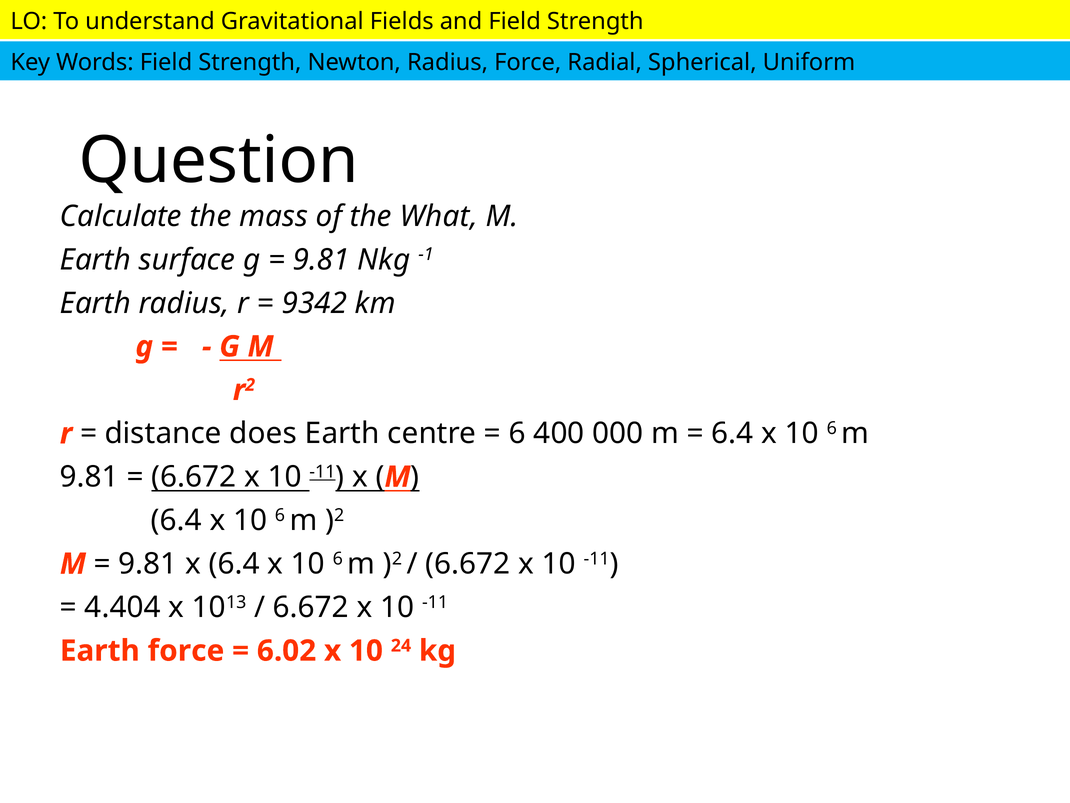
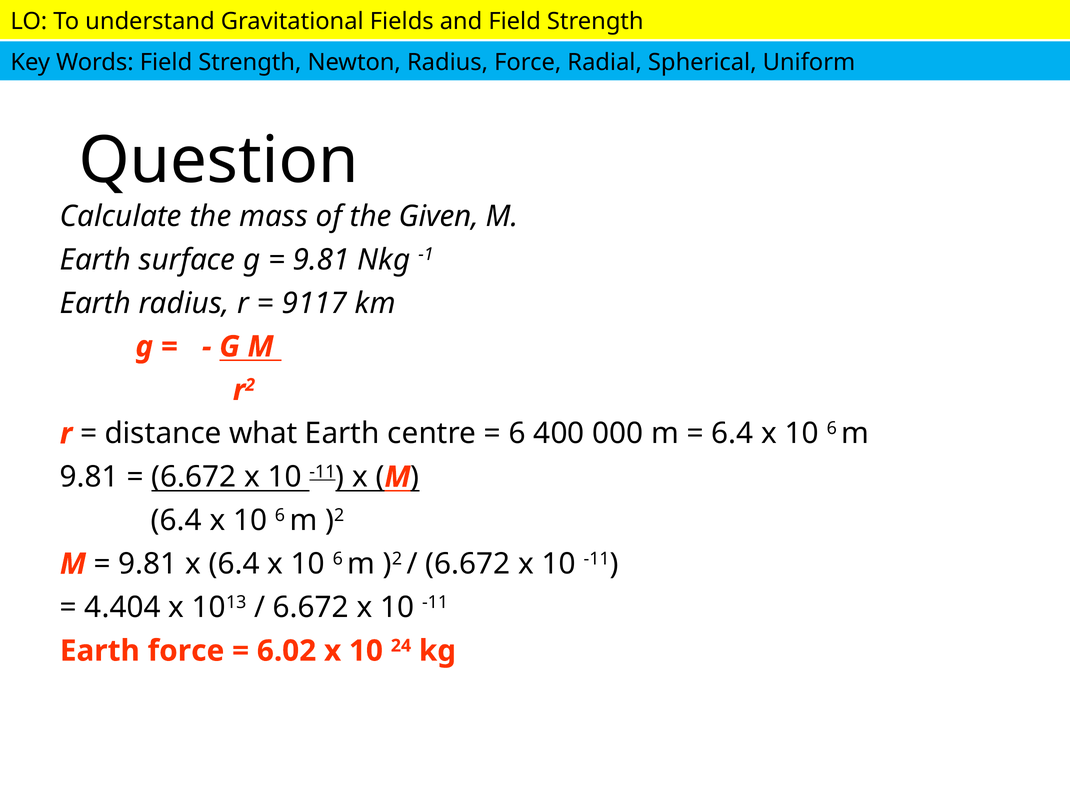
What: What -> Given (439, 216)
9342: 9342 -> 9117 (314, 303)
does: does -> what (263, 433)
